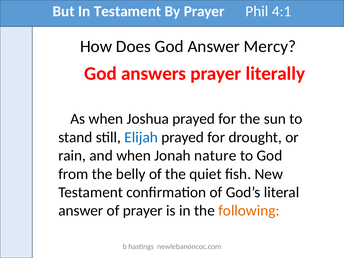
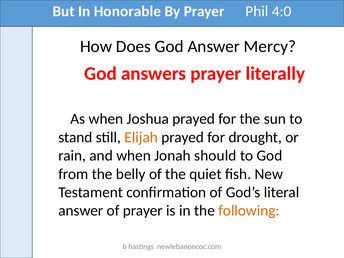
In Testament: Testament -> Honorable (127, 11)
4:1: 4:1 -> 4:0 (282, 11)
Elijah colour: blue -> orange (141, 137)
nature: nature -> should (215, 156)
